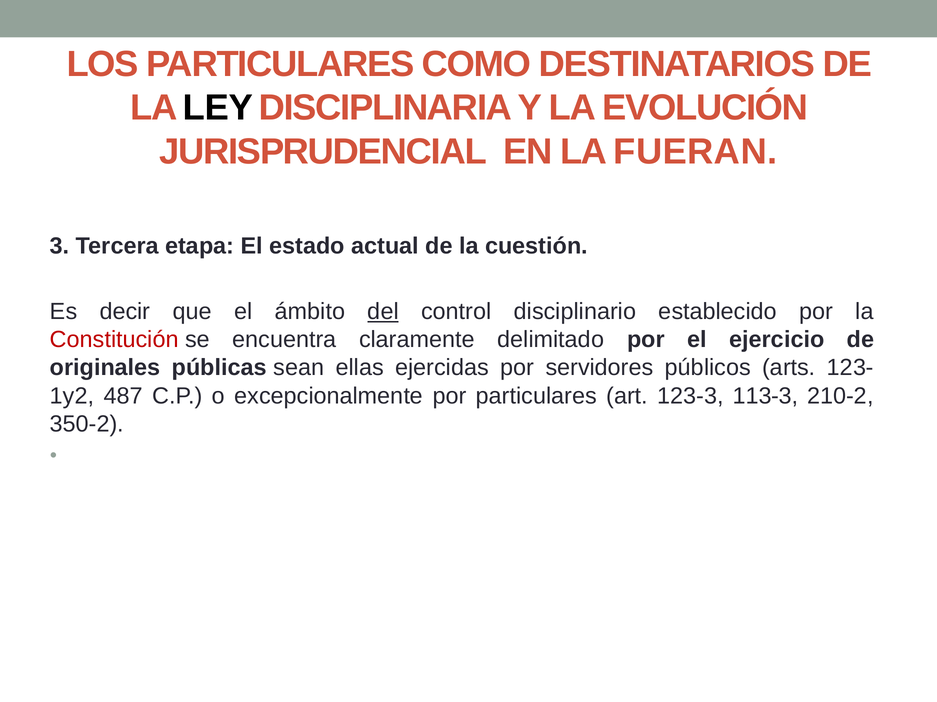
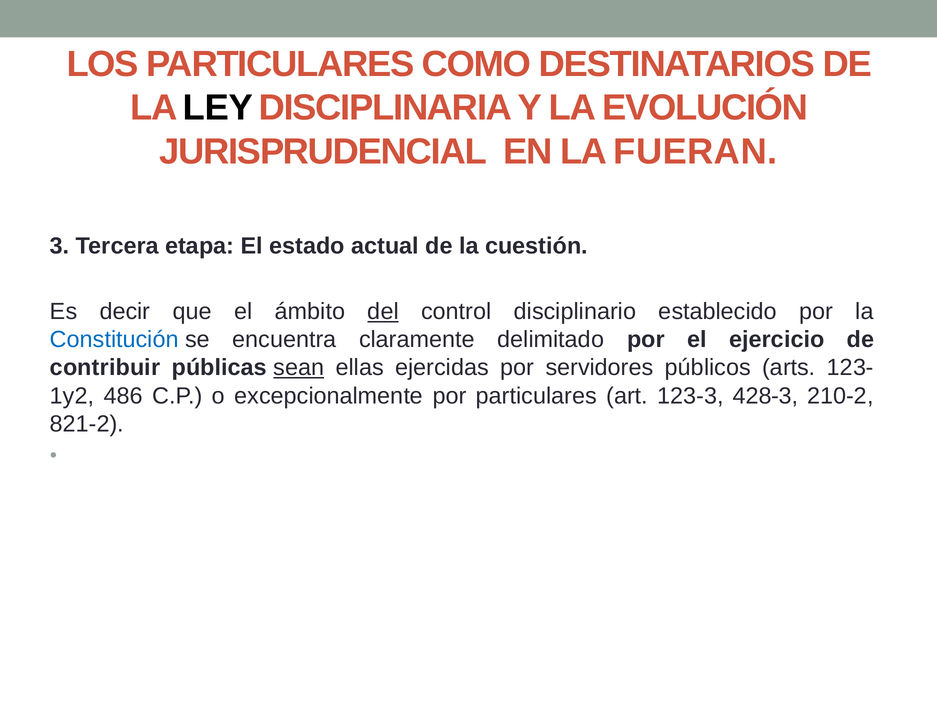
Constitución colour: red -> blue (114, 340)
originales: originales -> contribuir (105, 368)
sean underline: none -> present (299, 368)
487: 487 -> 486 (123, 396)
113-3: 113-3 -> 428-3 (766, 396)
350-2: 350-2 -> 821-2 (87, 424)
